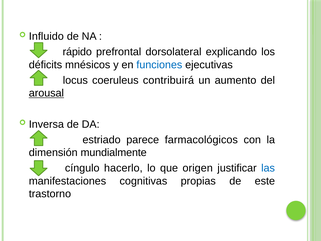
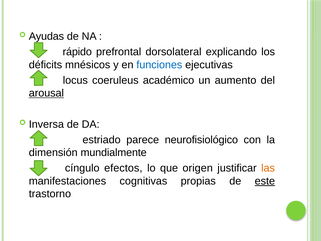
Influido: Influido -> Ayudas (46, 36)
contribuirá: contribuirá -> académico (169, 80)
farmacológicos: farmacológicos -> neurofisiológico (201, 140)
hacerlo: hacerlo -> efectos (123, 168)
las colour: blue -> orange (268, 168)
este underline: none -> present (265, 181)
